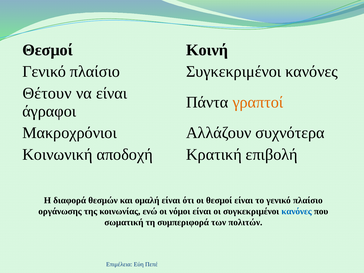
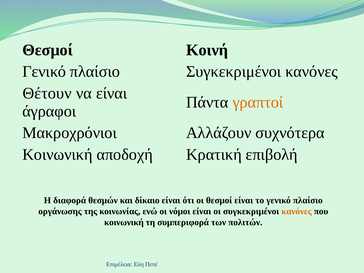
ομαλή: ομαλή -> δίκαιο (147, 200)
κανόνες colour: blue -> orange (297, 211)
σωματική: σωματική -> κοινωνική (124, 222)
